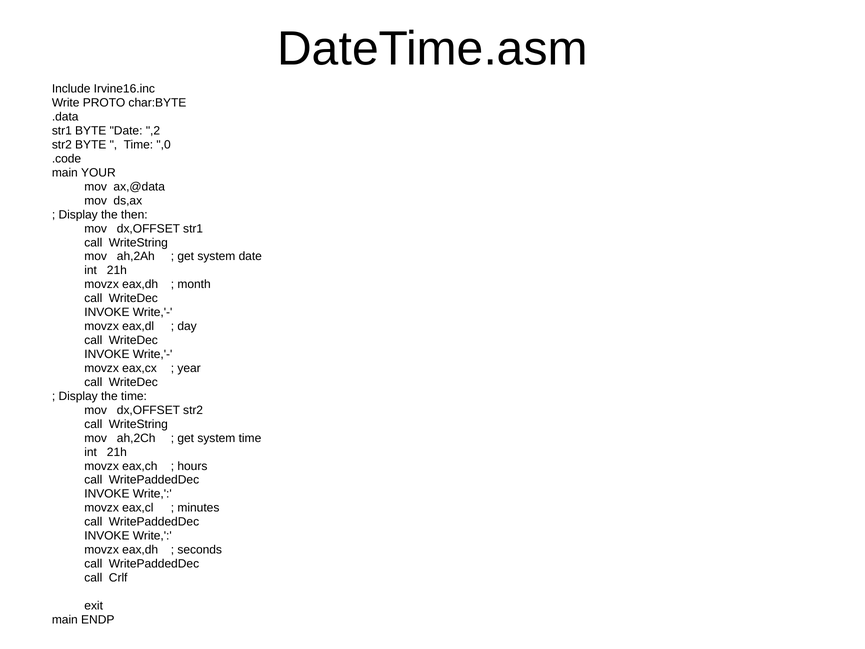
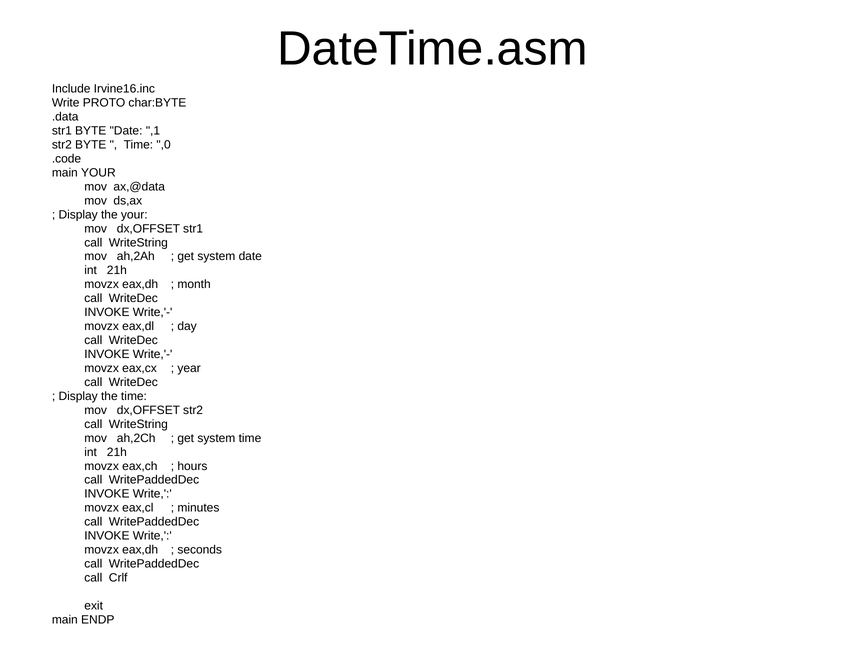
,2: ,2 -> ,1 (153, 131)
the then: then -> your (134, 215)
